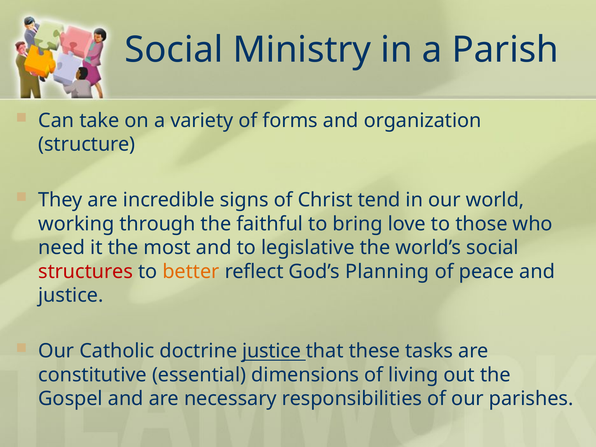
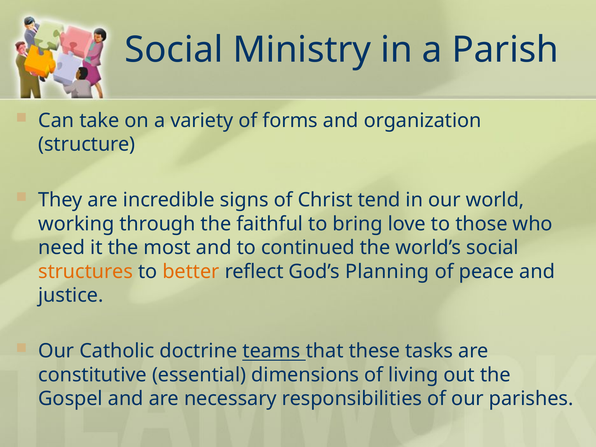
legislative: legislative -> continued (308, 248)
structures colour: red -> orange (86, 272)
doctrine justice: justice -> teams (271, 351)
